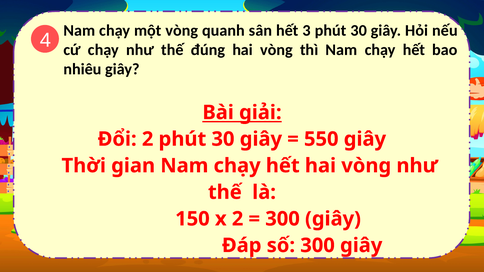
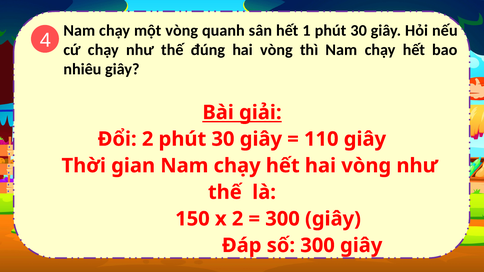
3: 3 -> 1 (307, 31)
550: 550 -> 110 (321, 139)
